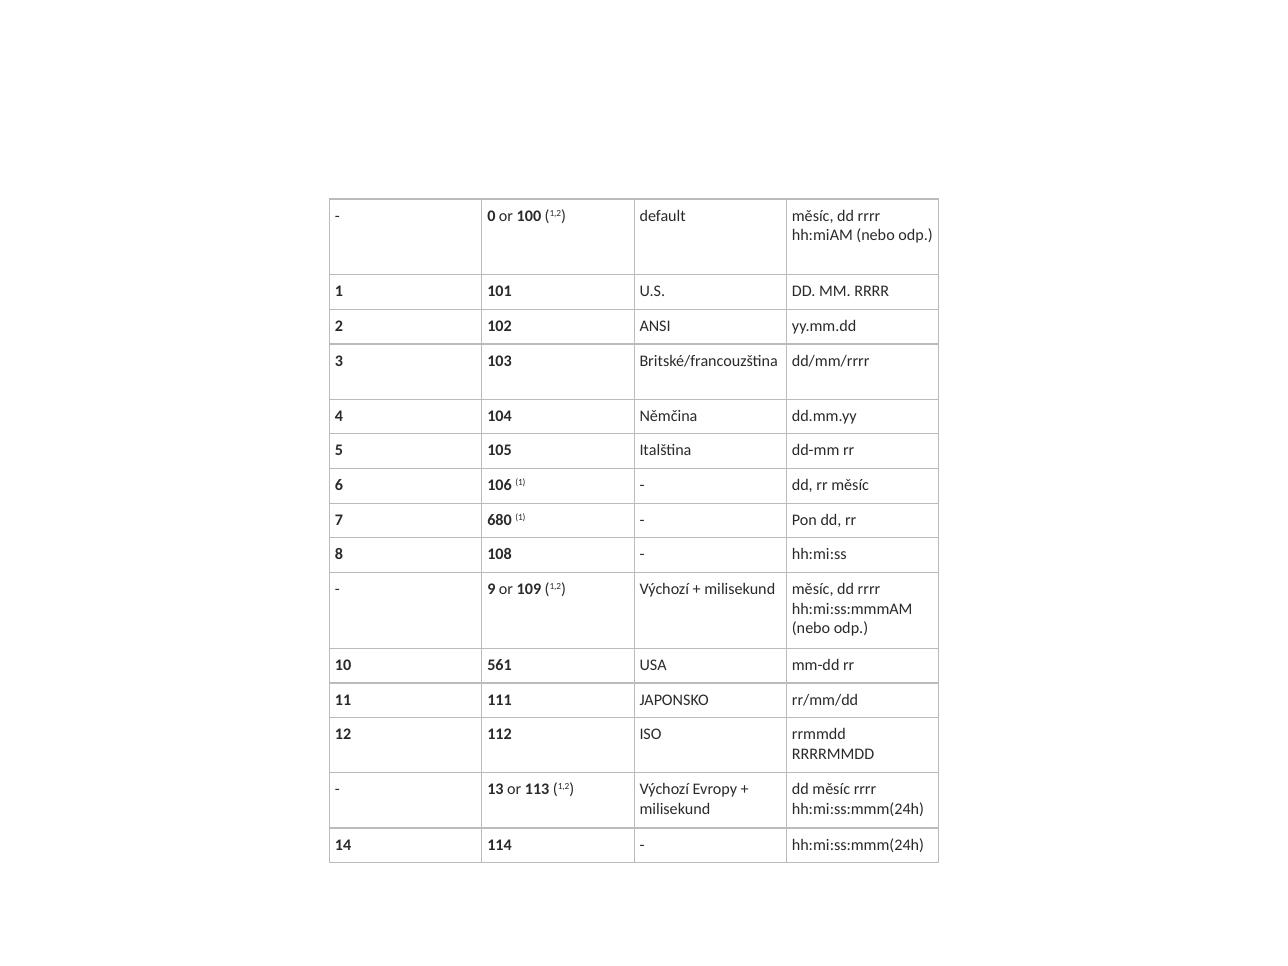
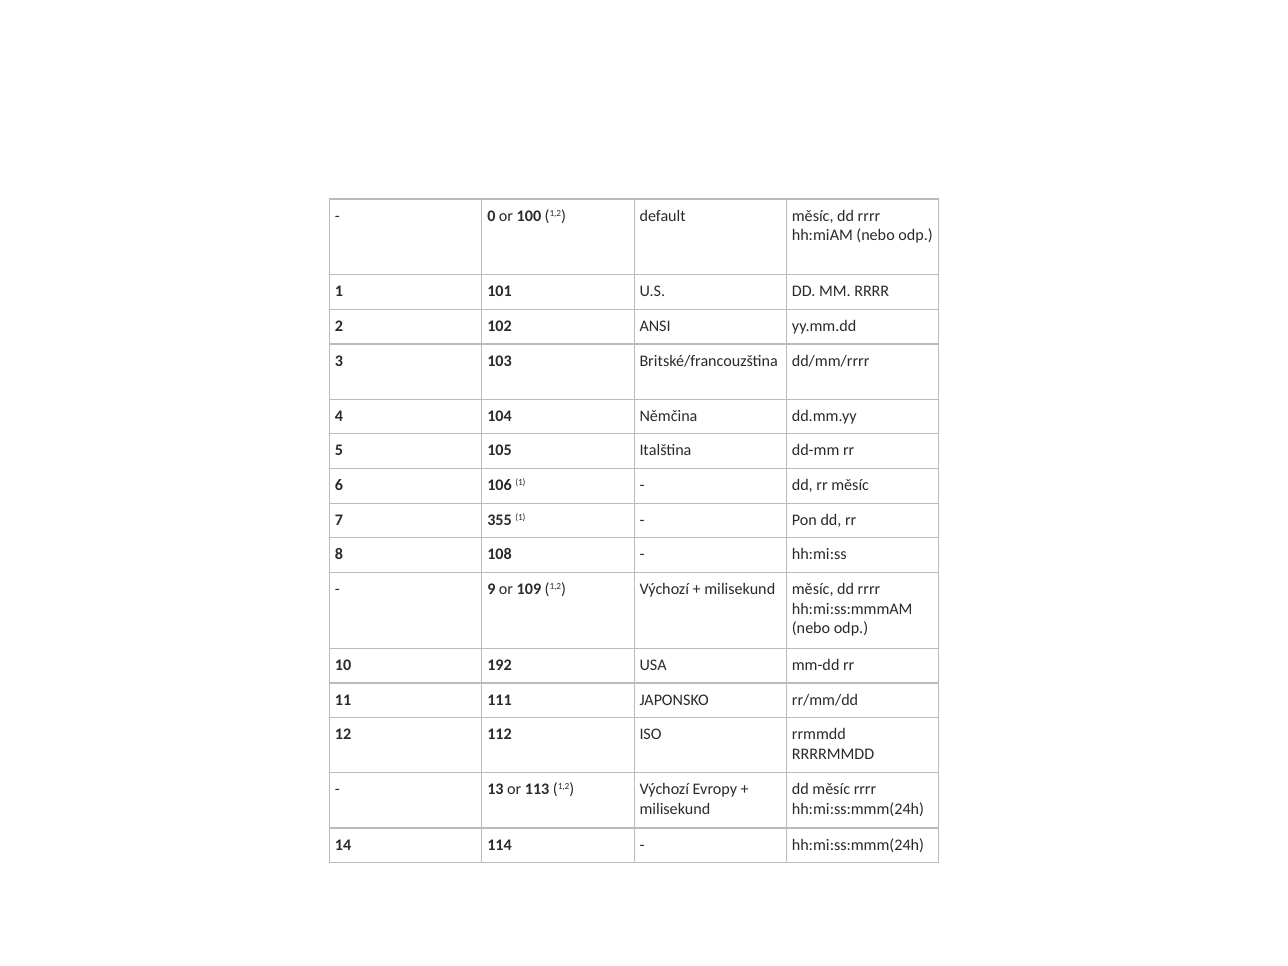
680: 680 -> 355 (500, 520)
561: 561 -> 192 (500, 665)
